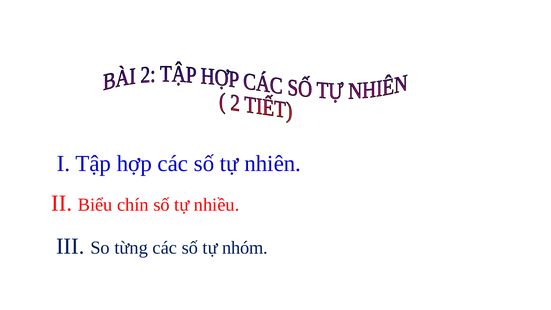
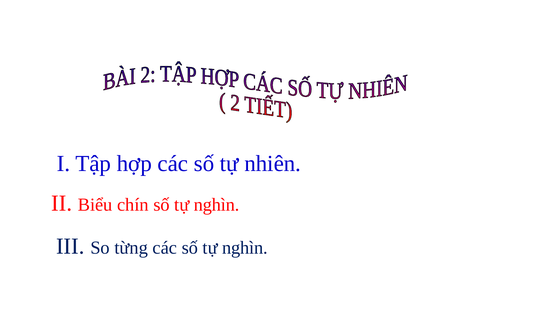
nhiều: nhiều -> nghìn (217, 205)
các số tự nhóm: nhóm -> nghìn (245, 248)
